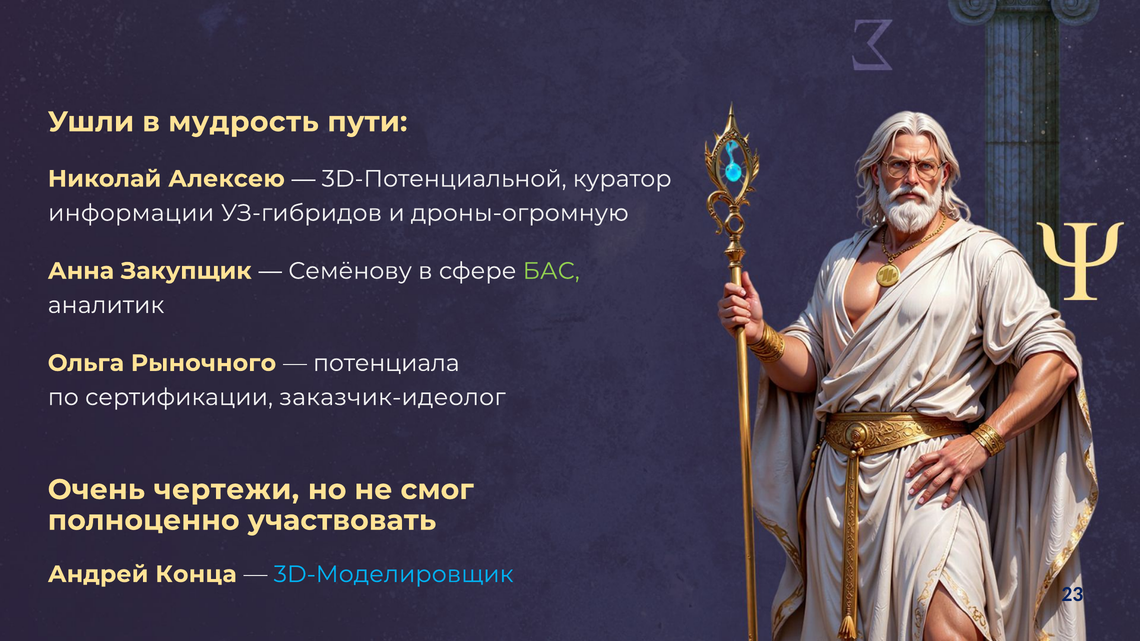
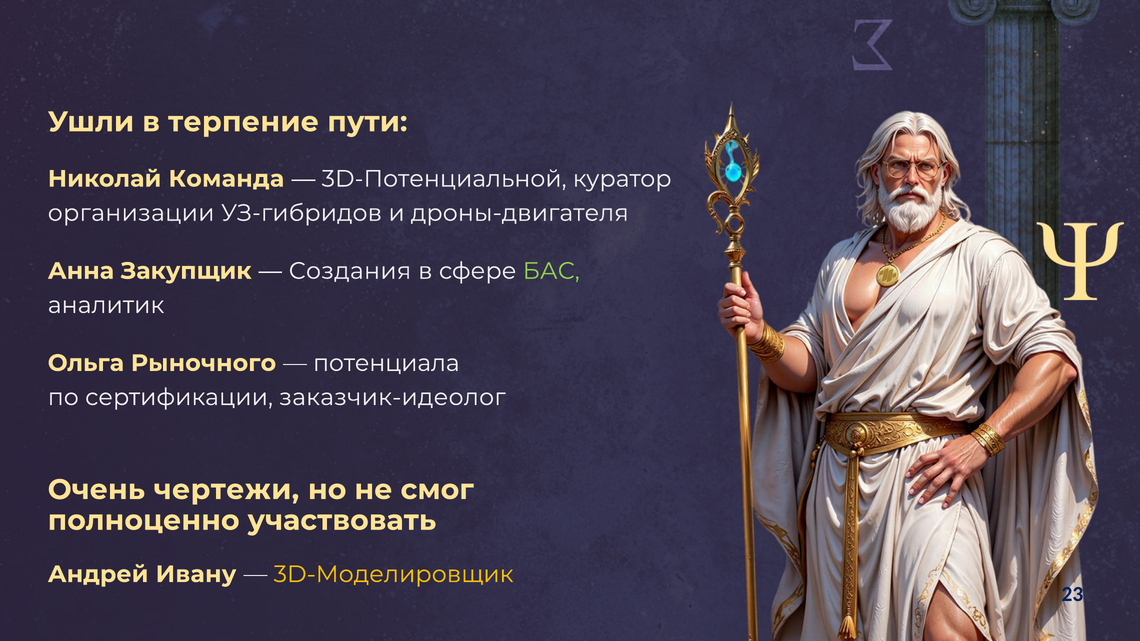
мудрость: мудрость -> терпение (244, 122)
Алексею: Алексею -> Команда (226, 179)
информации: информации -> организации (131, 213)
дроны-огромную: дроны-огромную -> дроны-двигателя (520, 213)
Семёнову: Семёнову -> Создания (350, 271)
Конца: Конца -> Ивану (196, 574)
3D-Моделировщик colour: light blue -> yellow (394, 574)
